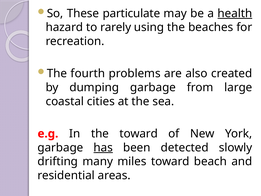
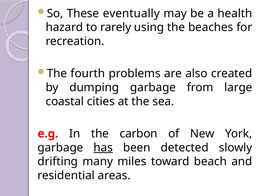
particulate: particulate -> eventually (131, 13)
health underline: present -> none (235, 13)
the toward: toward -> carbon (139, 134)
